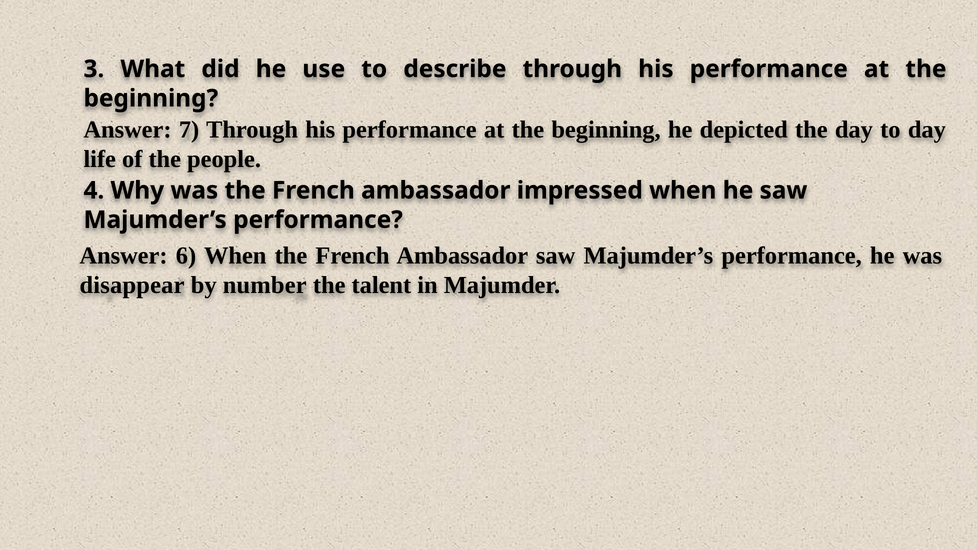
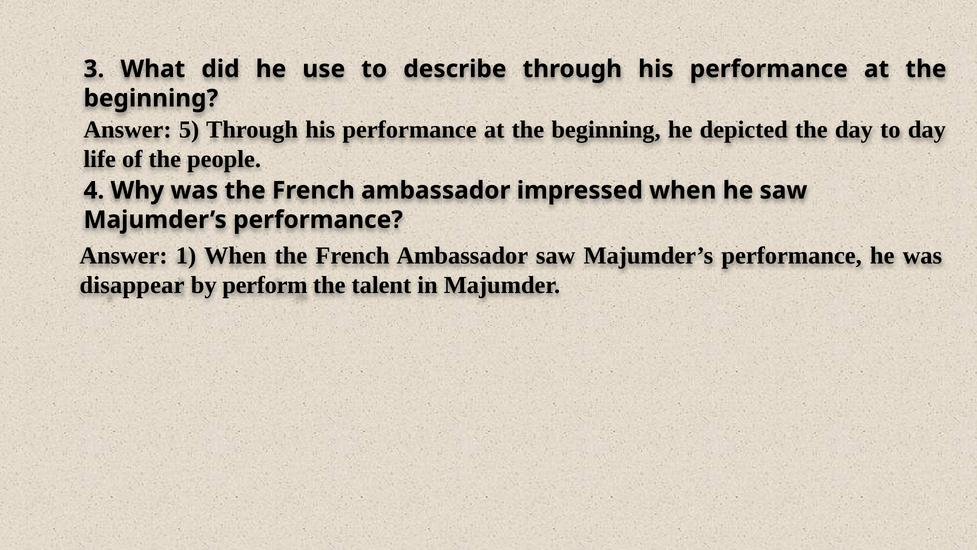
7: 7 -> 5 (189, 130)
6: 6 -> 1 (186, 255)
number: number -> perform (265, 285)
